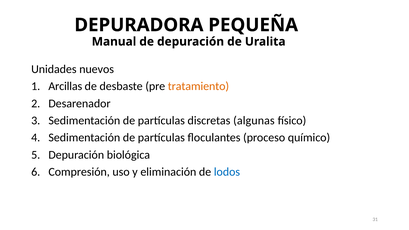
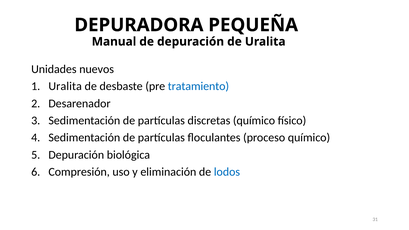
Arcillas: Arcillas -> Uralita (65, 86)
tratamiento colour: orange -> blue (198, 86)
discretas algunas: algunas -> químico (254, 121)
